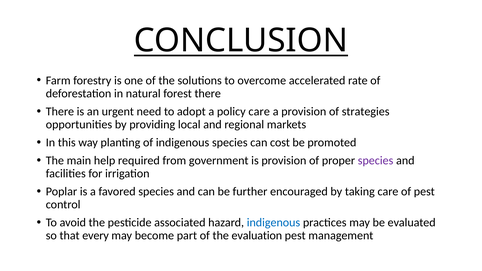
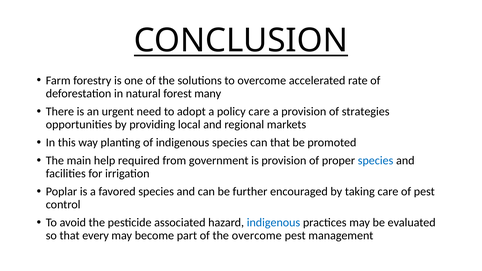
forest there: there -> many (208, 93)
can cost: cost -> that (280, 142)
species colour: purple -> blue (376, 161)
the evaluation: evaluation -> overcome (257, 236)
